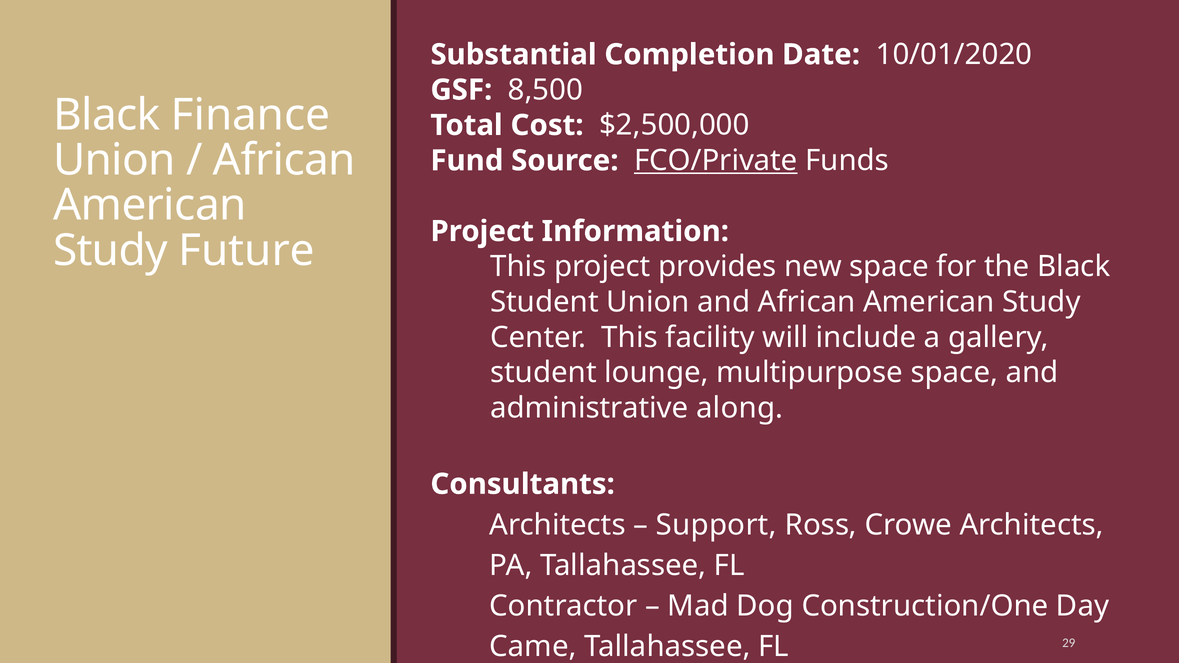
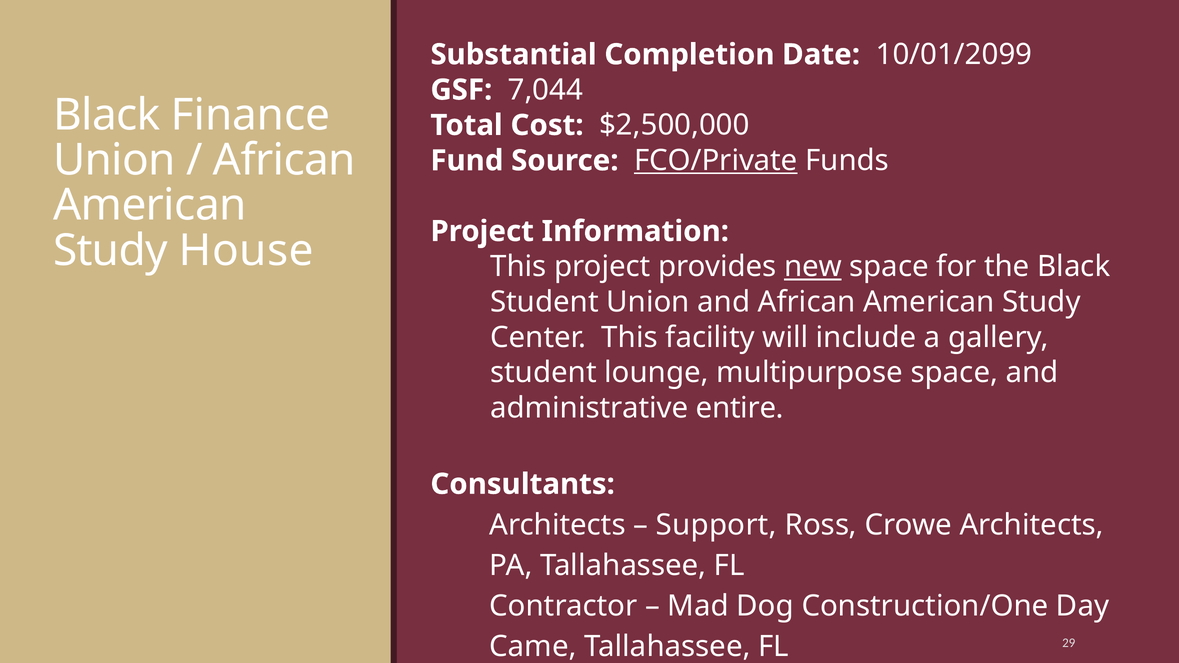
10/01/2020: 10/01/2020 -> 10/01/2099 (954, 55)
8,500: 8,500 -> 7,044 (545, 90)
Future: Future -> House (246, 250)
new underline: none -> present (813, 267)
along: along -> entire (740, 408)
